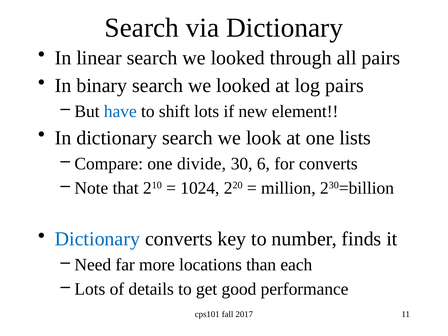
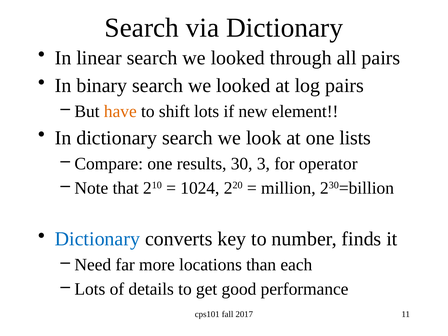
have colour: blue -> orange (120, 111)
divide: divide -> results (202, 164)
6: 6 -> 3 (263, 164)
for converts: converts -> operator (328, 164)
